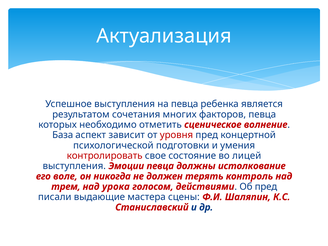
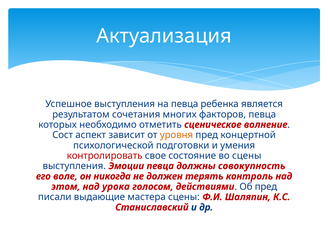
База: База -> Сост (63, 135)
уровня colour: red -> orange (176, 135)
во лицей: лицей -> сцены (247, 156)
истолкование: истолкование -> совокупность (252, 166)
трем: трем -> этом (66, 187)
